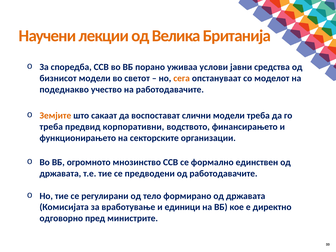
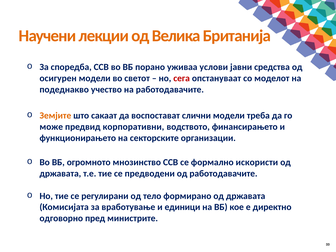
бизнисот: бизнисот -> осигурен (58, 78)
сега colour: orange -> red (182, 78)
треба: треба -> може (51, 127)
единствен: единствен -> искористи (257, 162)
